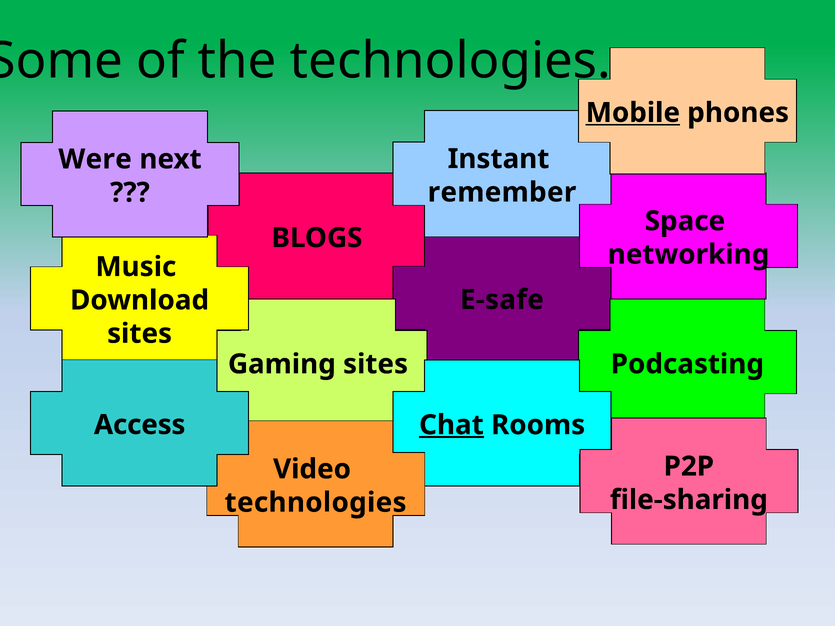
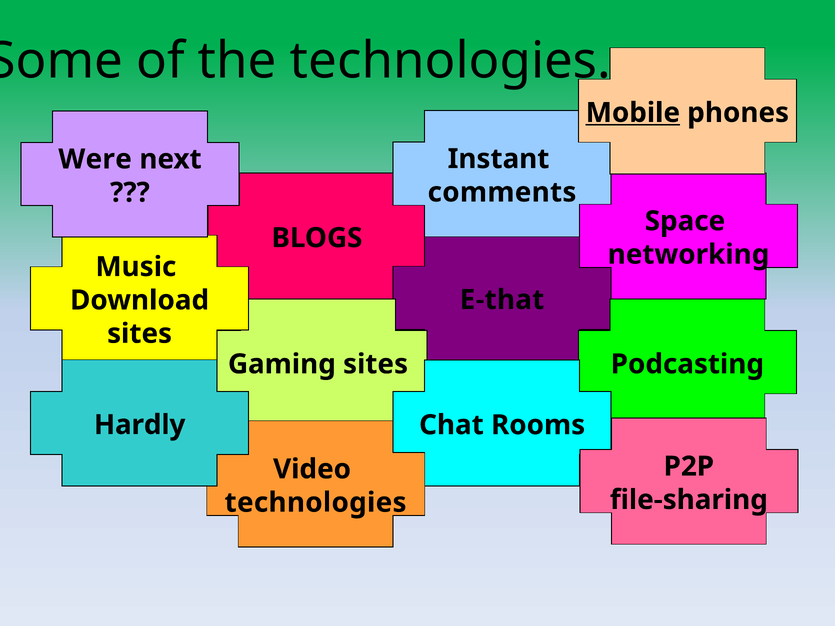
remember: remember -> comments (502, 192)
E-safe: E-safe -> E-that (502, 300)
Access: Access -> Hardly (140, 425)
Chat underline: present -> none (451, 425)
